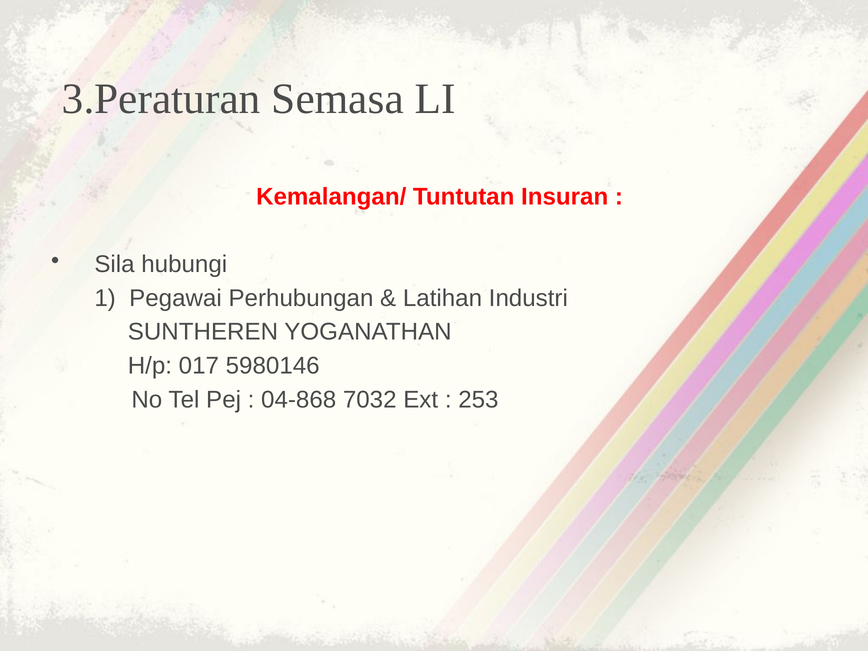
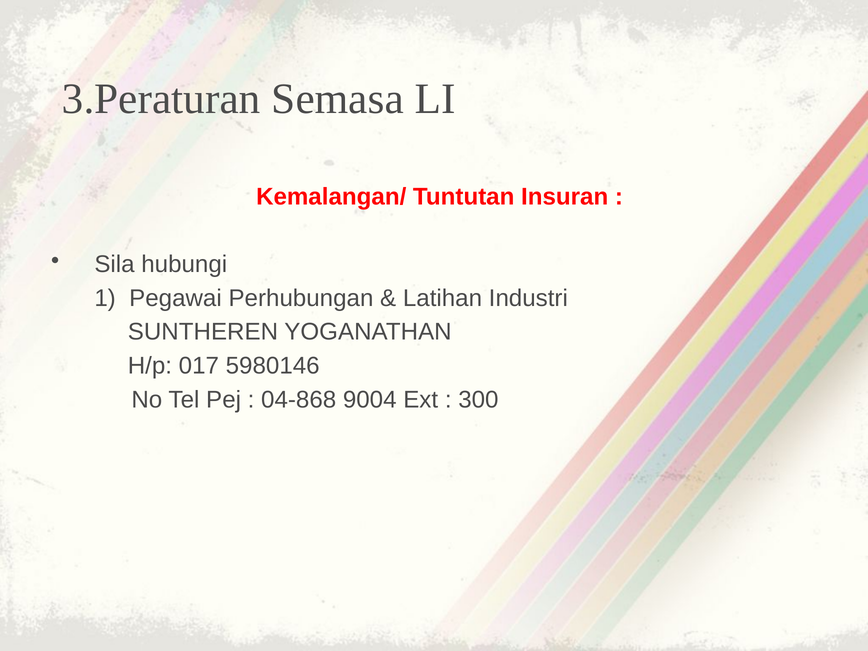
7032: 7032 -> 9004 (370, 400)
253: 253 -> 300 (478, 400)
